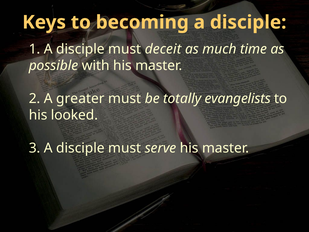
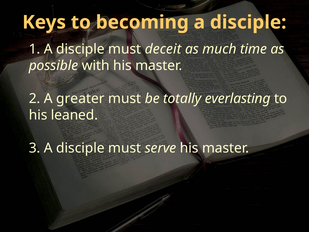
evangelists: evangelists -> everlasting (238, 98)
looked: looked -> leaned (74, 115)
